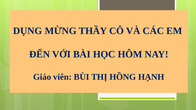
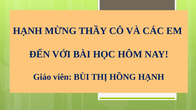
DỤNG: DỤNG -> HẠNH (28, 31)
